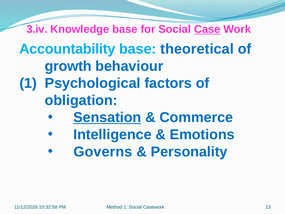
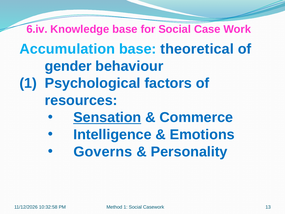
3.iv: 3.iv -> 6.iv (37, 29)
Case underline: present -> none (207, 29)
Accountability: Accountability -> Accumulation (67, 49)
growth: growth -> gender (68, 66)
obligation: obligation -> resources (81, 100)
